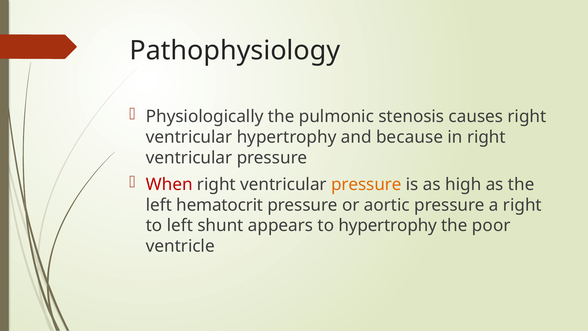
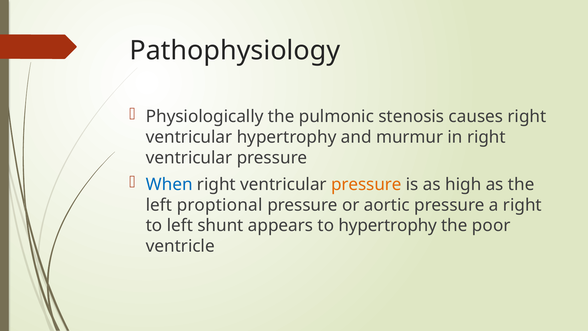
because: because -> murmur (410, 137)
When colour: red -> blue (169, 184)
hematocrit: hematocrit -> proptional (220, 205)
